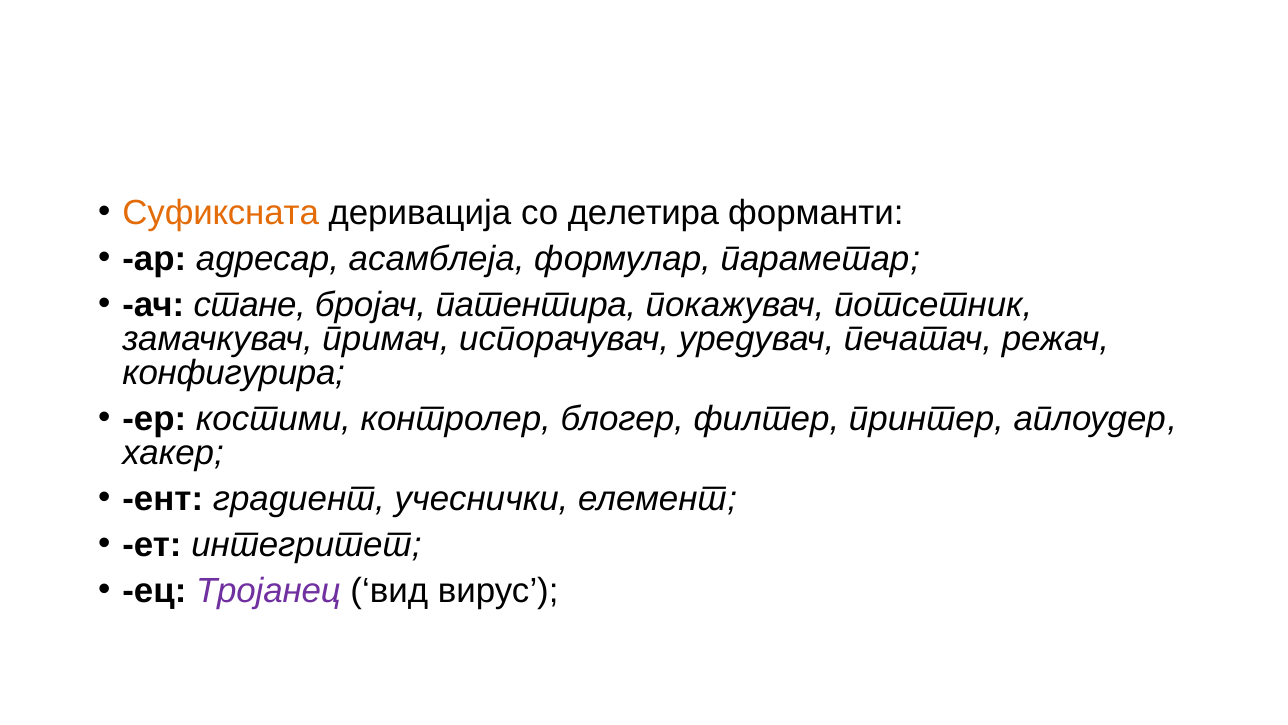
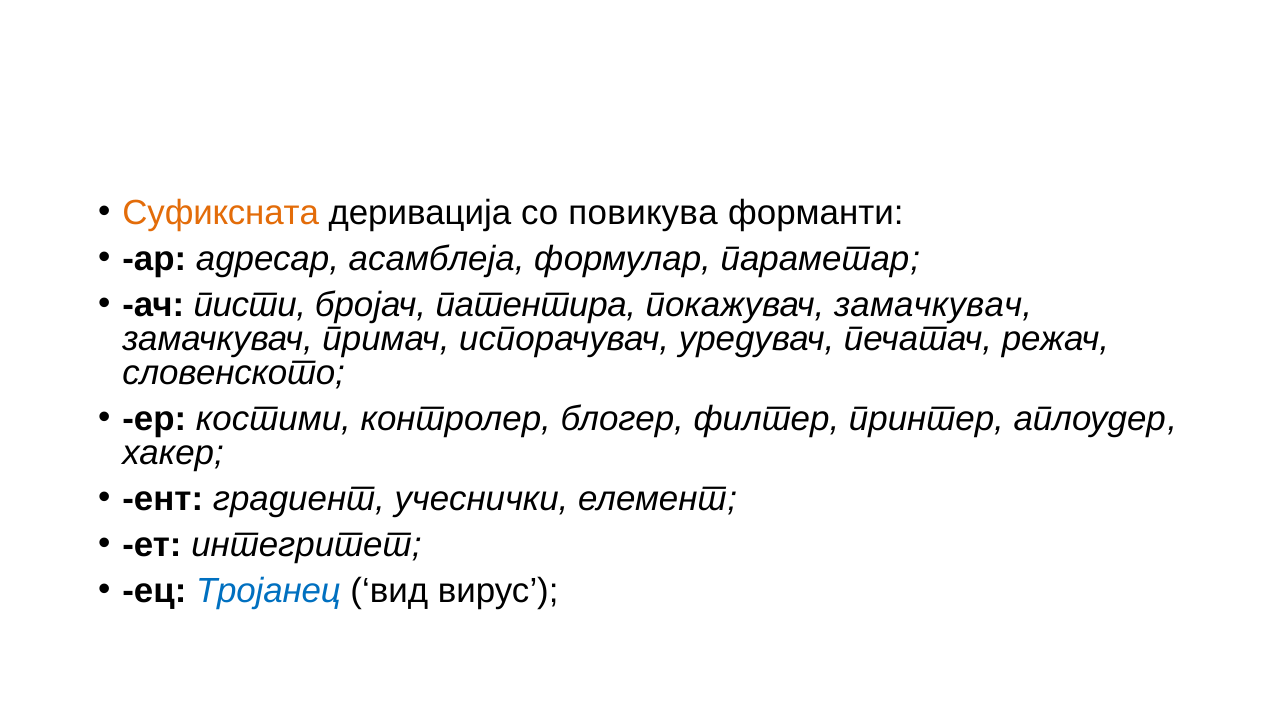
делетира: делетира -> повикува (643, 213)
стане: стане -> писти (250, 305)
покажувач потсетник: потсетник -> замачкувач (933, 305)
конфигурира: конфигурира -> словенското (234, 373)
Тројанец colour: purple -> blue (268, 591)
